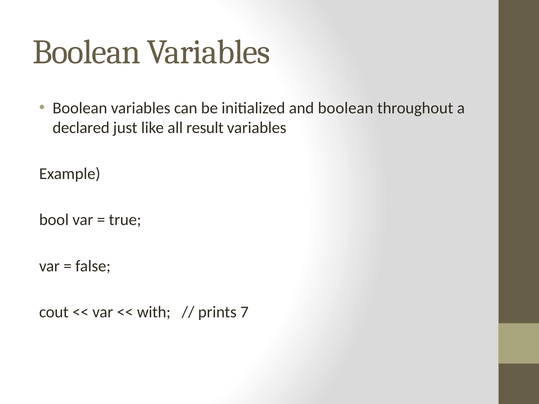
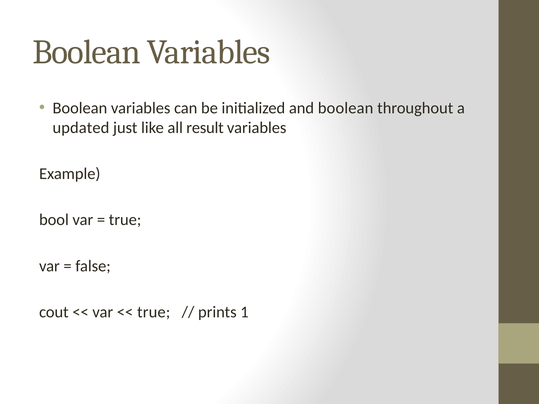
declared: declared -> updated (81, 128)
with: with -> true (154, 312)
7: 7 -> 1 (244, 312)
